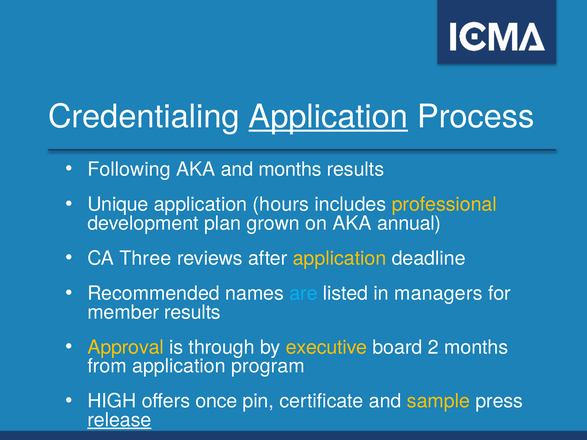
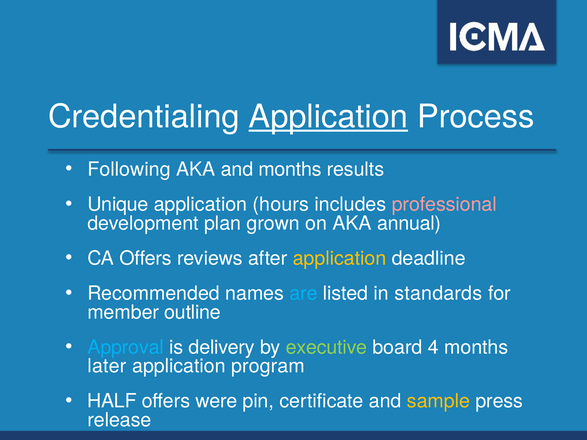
professional colour: yellow -> pink (444, 205)
CA Three: Three -> Offers (146, 258)
managers: managers -> standards (438, 294)
member results: results -> outline (193, 312)
Approval colour: yellow -> light blue (126, 347)
through: through -> delivery (222, 347)
executive colour: yellow -> light green (327, 347)
2: 2 -> 4 (433, 347)
from: from -> later (107, 366)
HIGH: HIGH -> HALF (112, 401)
once: once -> were (217, 401)
release underline: present -> none (119, 420)
